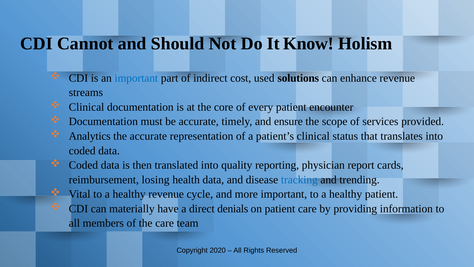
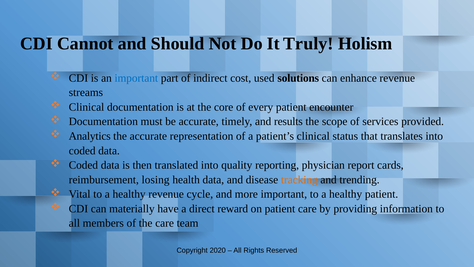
Know: Know -> Truly (308, 43)
ensure: ensure -> results (288, 121)
tracking colour: blue -> orange (299, 179)
denials: denials -> reward (233, 208)
